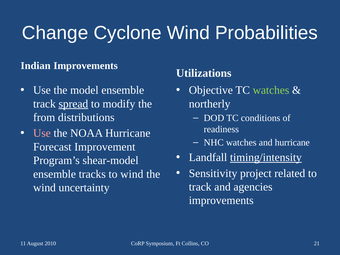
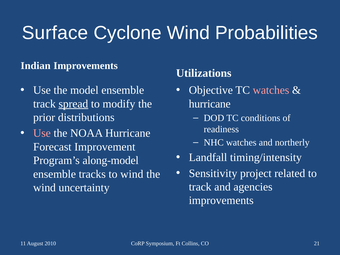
Change: Change -> Surface (55, 33)
watches colour: light green -> pink (271, 90)
northerly: northerly -> hurricane (210, 104)
from: from -> prior (44, 117)
and hurricane: hurricane -> northerly (292, 143)
timing/intensity underline: present -> none (266, 157)
shear-model: shear-model -> along-model (111, 160)
